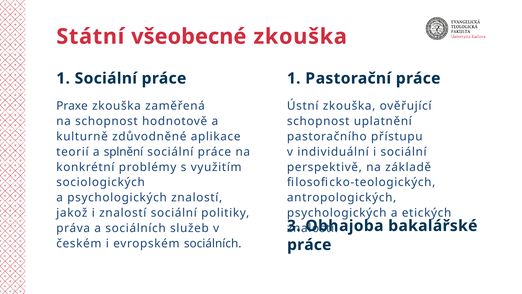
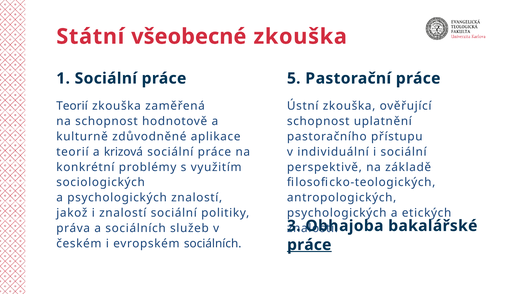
práce 1: 1 -> 5 (294, 78)
Praxe: Praxe -> Teorií (72, 106)
splnění: splnění -> krizová (123, 152)
práce underline: none -> present (309, 244)
